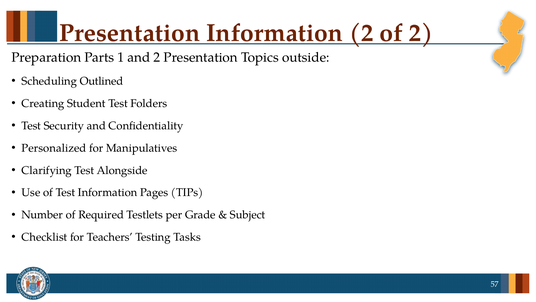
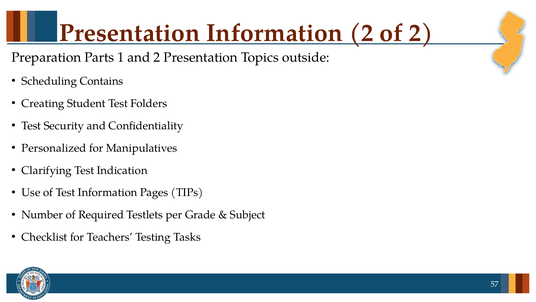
Outlined: Outlined -> Contains (101, 81)
Alongside: Alongside -> Indication (122, 170)
